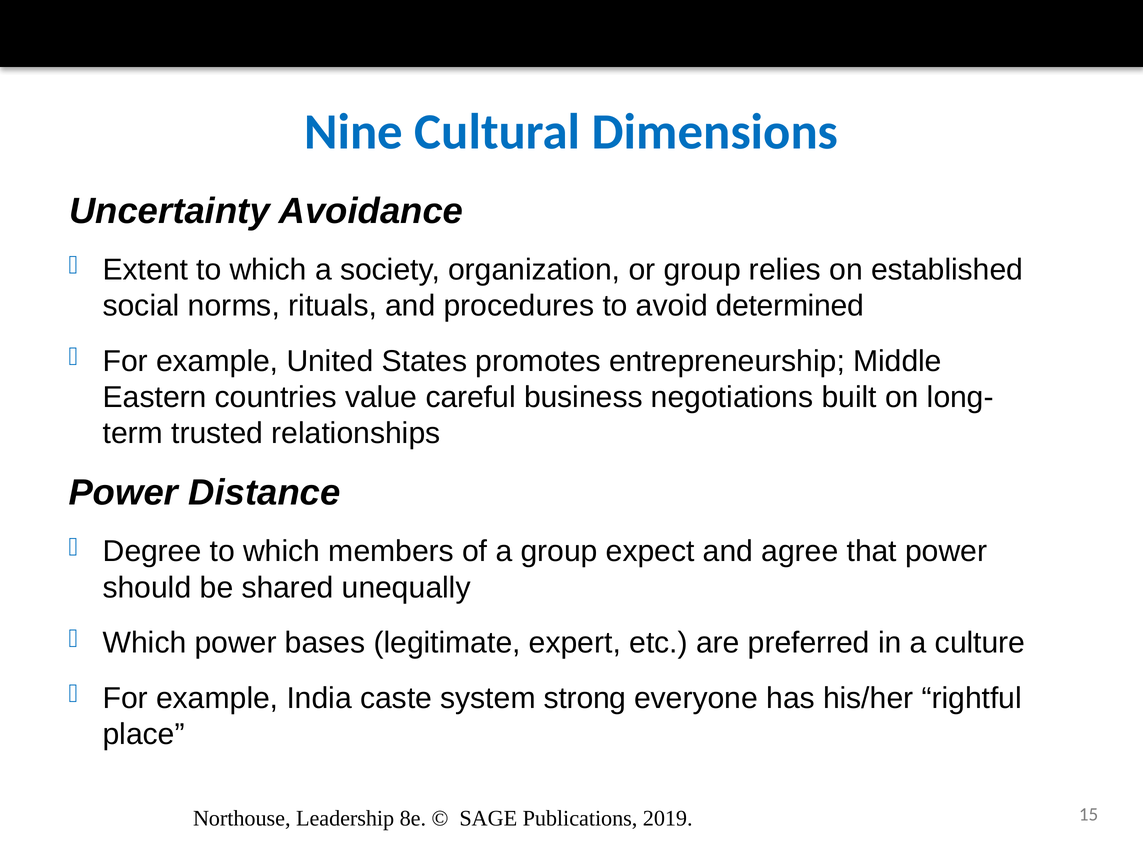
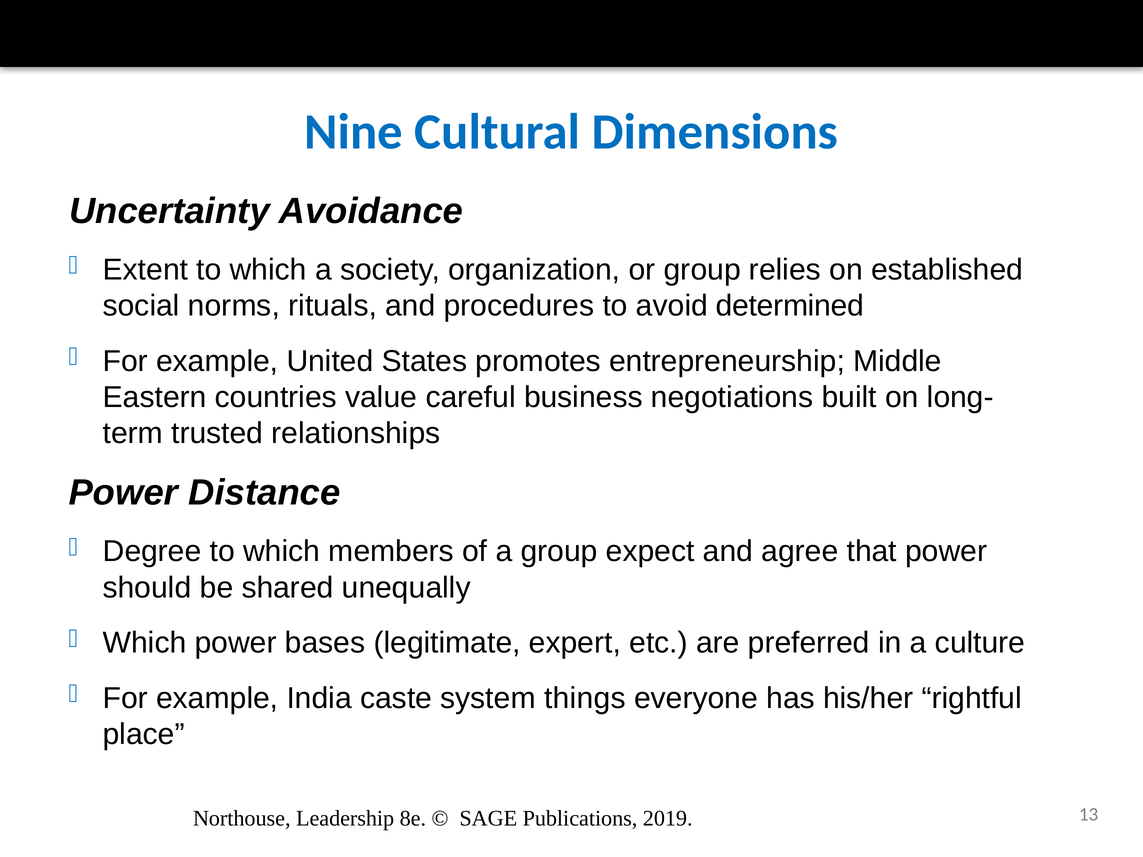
strong: strong -> things (585, 698)
15: 15 -> 13 (1089, 815)
